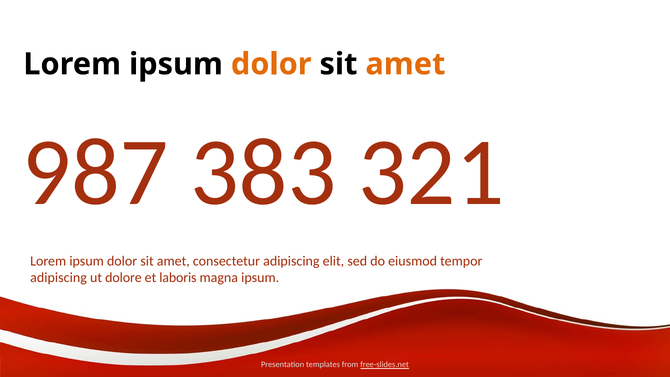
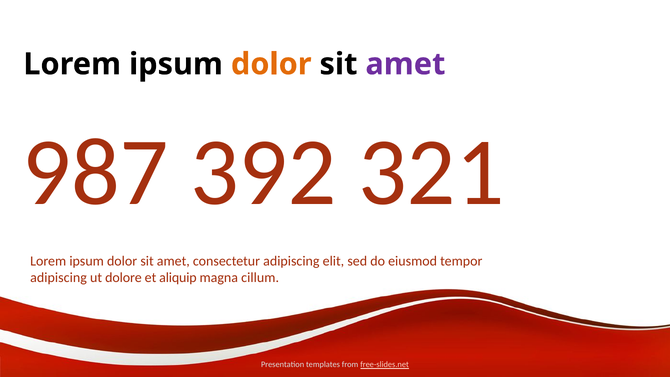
amet colour: orange -> purple (405, 64)
383: 383 -> 392 (263, 172)
laboris: laboris -> aliquip (178, 278)
magna ipsum: ipsum -> cillum (260, 278)
